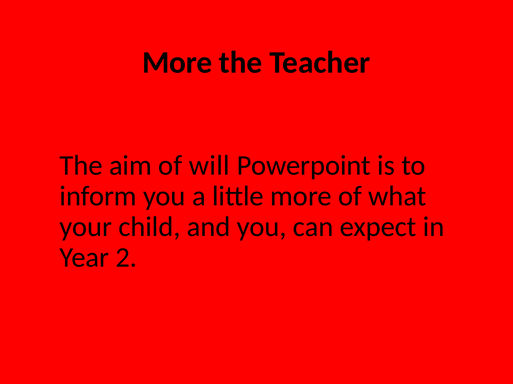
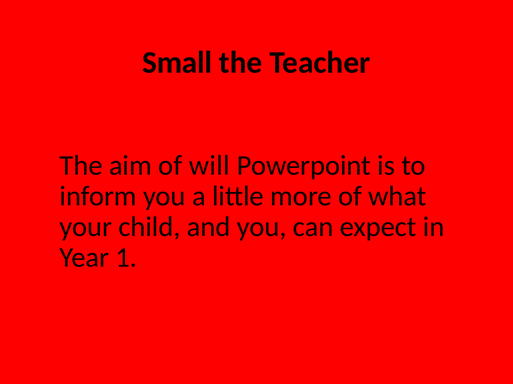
More: More -> Small (177, 62)
2: 2 -> 1 (126, 258)
